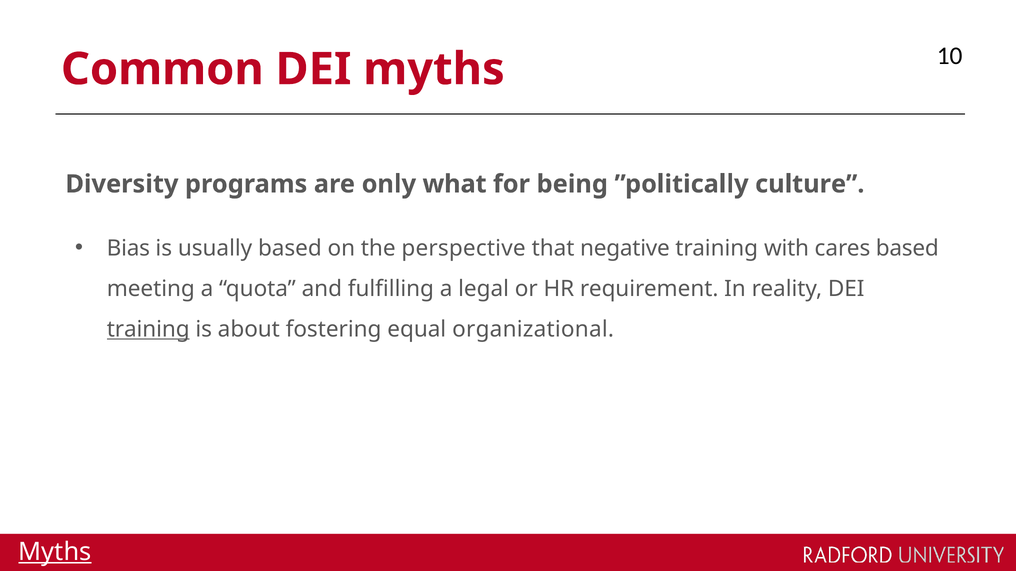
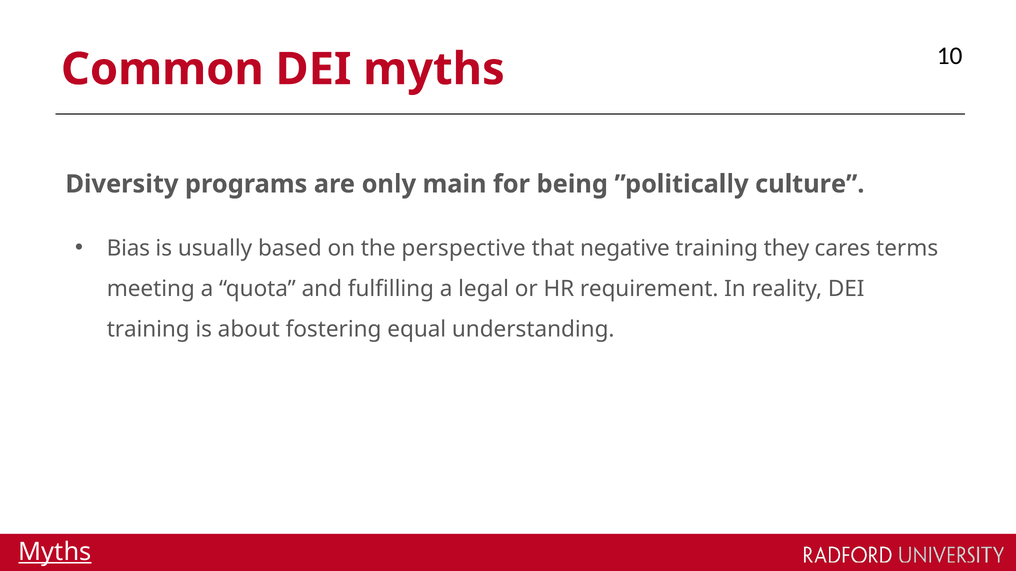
what: what -> main (455, 184)
with: with -> they (787, 248)
cares based: based -> terms (907, 248)
training underline: present -> none (148, 330)
organizational: organizational -> understanding (533, 330)
